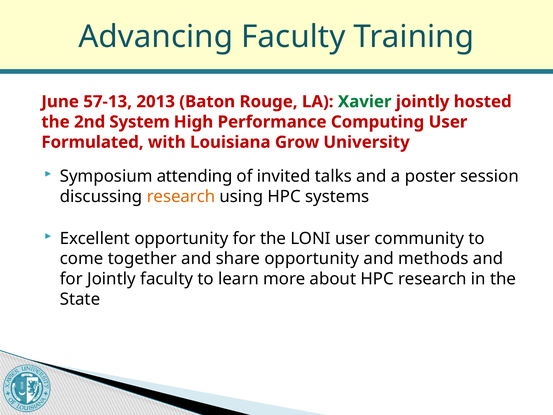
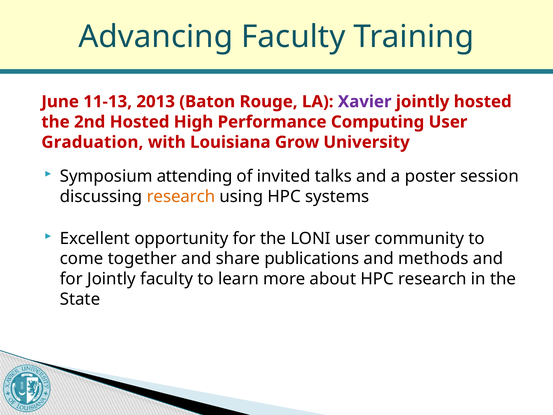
57-13: 57-13 -> 11-13 (108, 102)
Xavier colour: green -> purple (365, 102)
2nd System: System -> Hosted (140, 122)
Formulated: Formulated -> Graduation (92, 142)
share opportunity: opportunity -> publications (312, 259)
